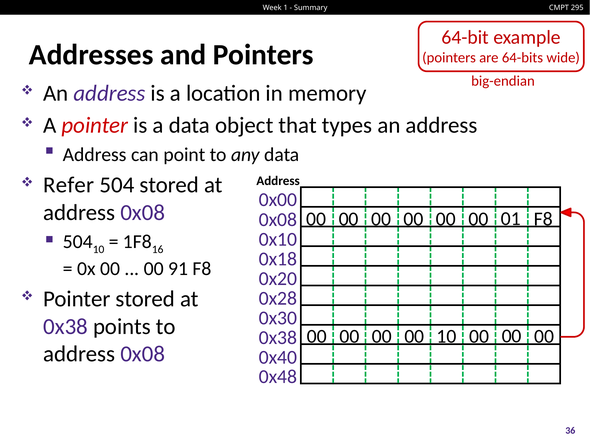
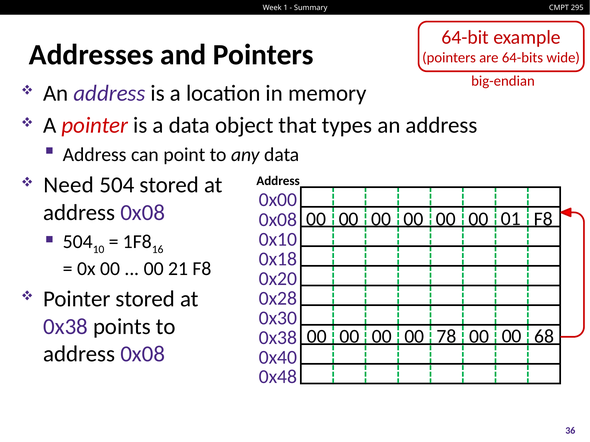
Refer: Refer -> Need (69, 185)
91: 91 -> 21 (178, 269)
00 10: 10 -> 78 (446, 337)
00: 00 -> 68 (544, 337)
